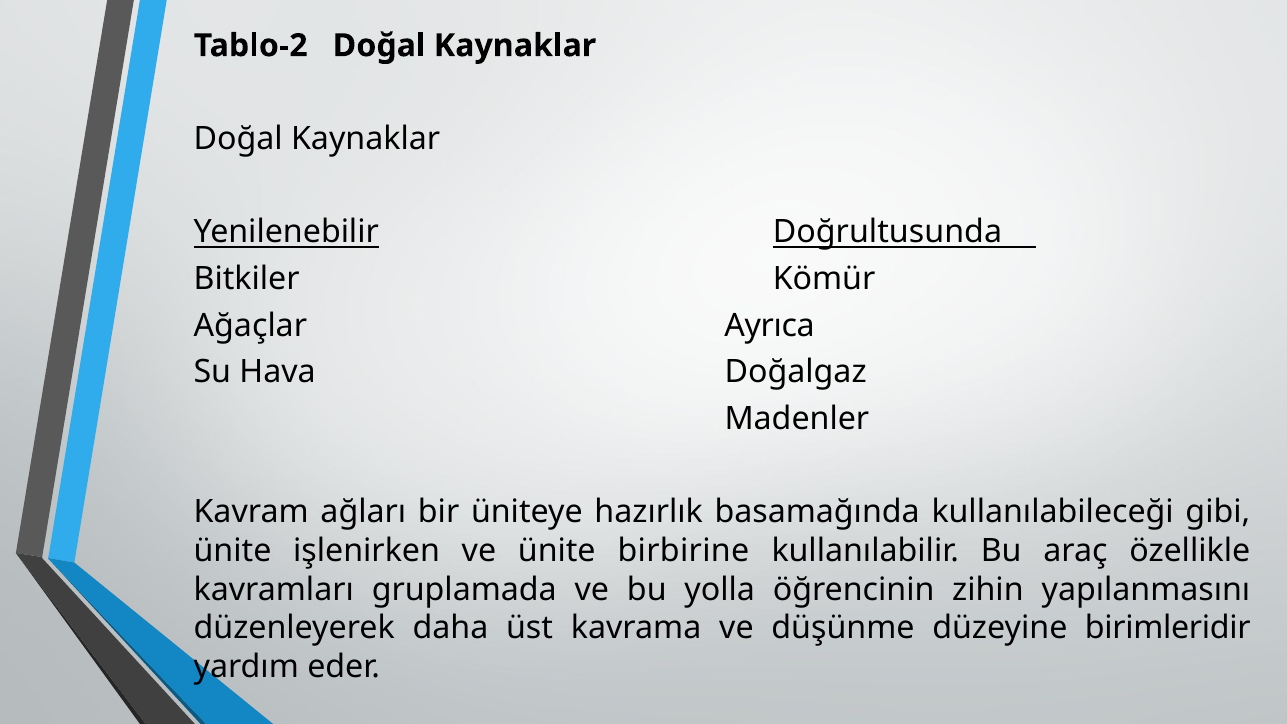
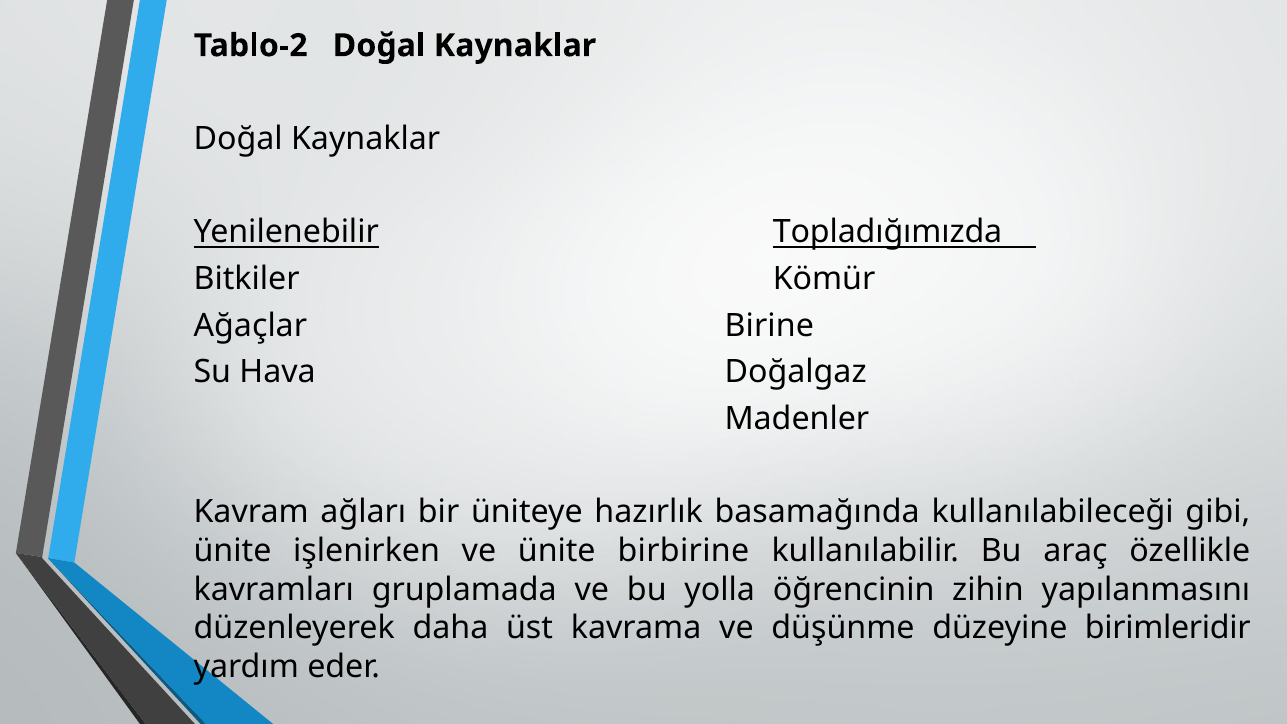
Doğrultusunda: Doğrultusunda -> Topladığımızda (888, 232)
Ayrıca: Ayrıca -> Birine (769, 326)
